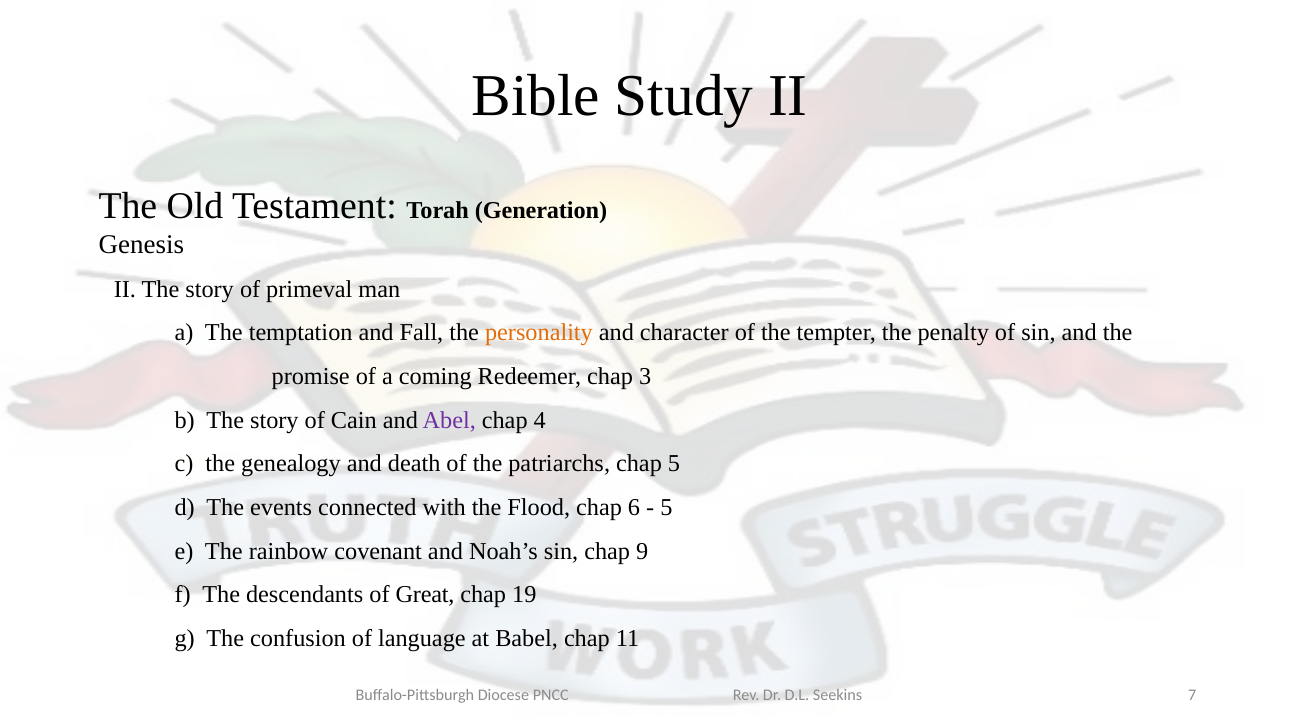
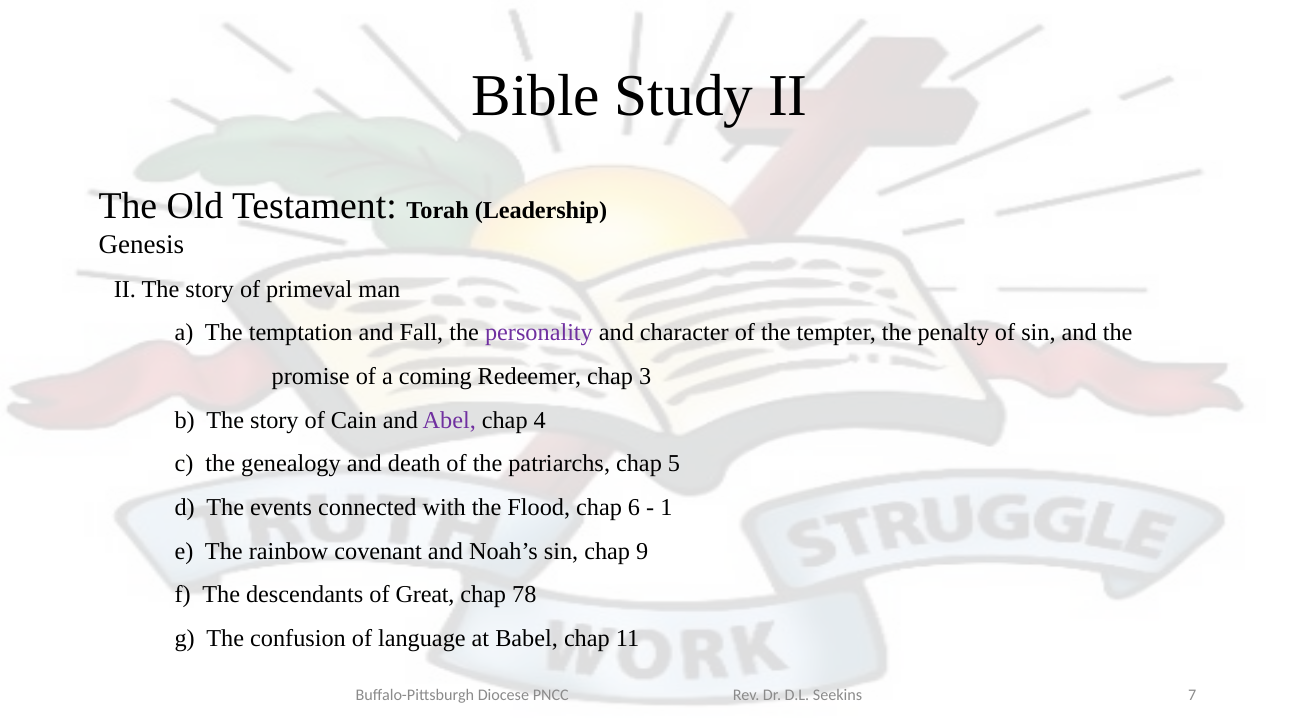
Generation: Generation -> Leadership (541, 211)
personality colour: orange -> purple (539, 333)
5: 5 -> 1 (666, 508)
19: 19 -> 78 (524, 595)
